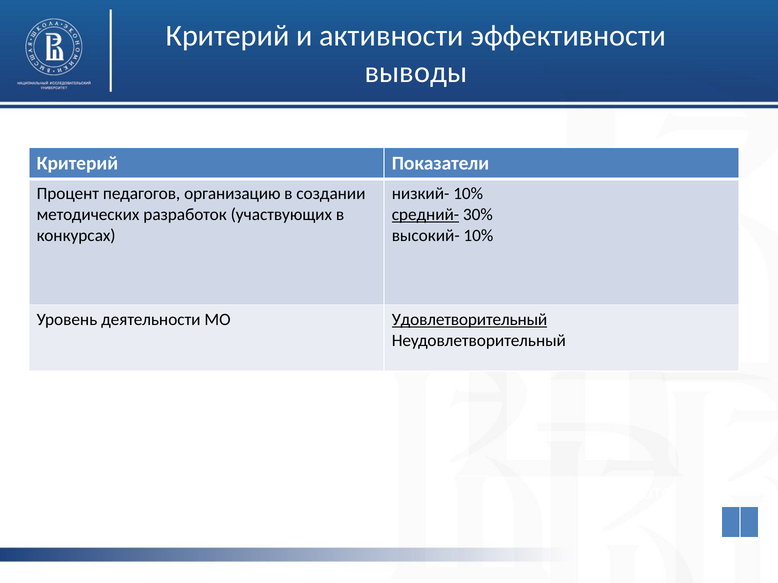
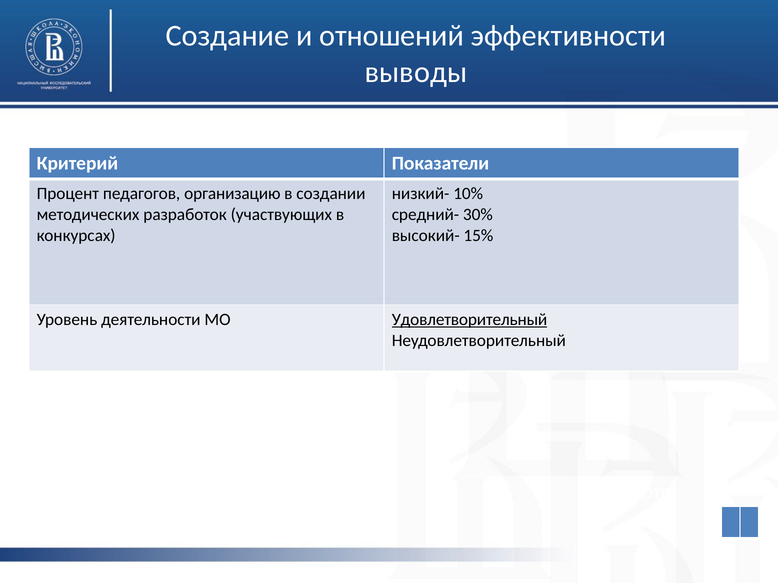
Критерий: Критерий -> Создание (228, 36)
активности: активности -> отношений (392, 36)
средний- underline: present -> none (425, 215)
высокий- 10%: 10% -> 15% (478, 236)
